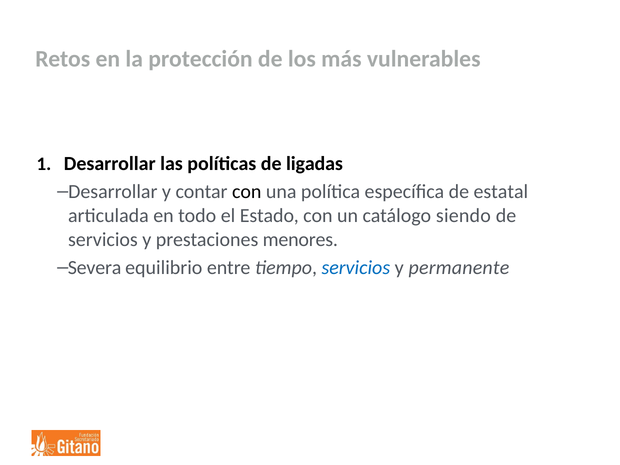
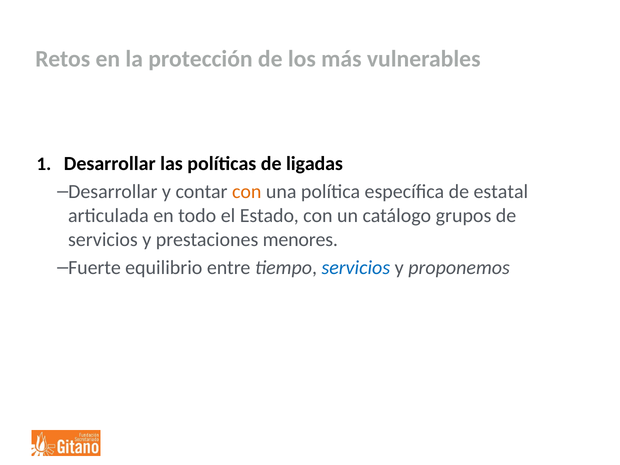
con colour: black -> orange (247, 192)
siendo: siendo -> grupos (463, 216)
Severa: Severa -> Fuerte (95, 268)
permanente: permanente -> proponemos (459, 268)
